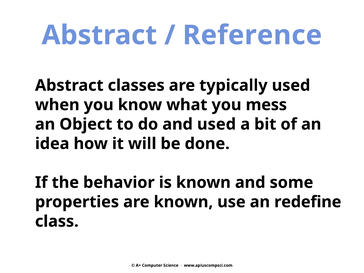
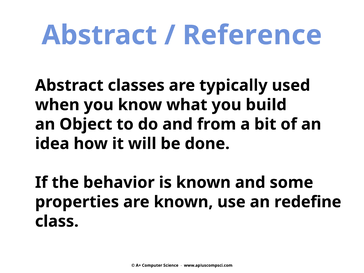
mess: mess -> build (266, 105)
and used: used -> from (217, 124)
